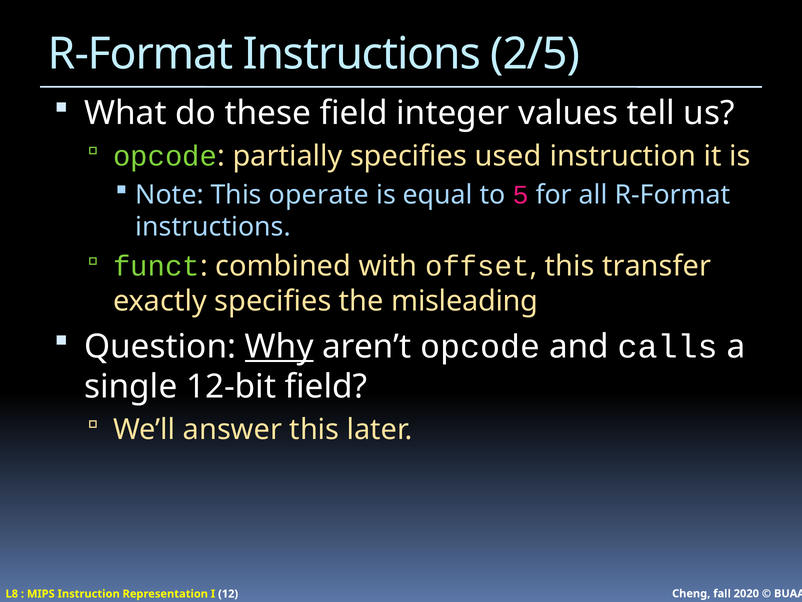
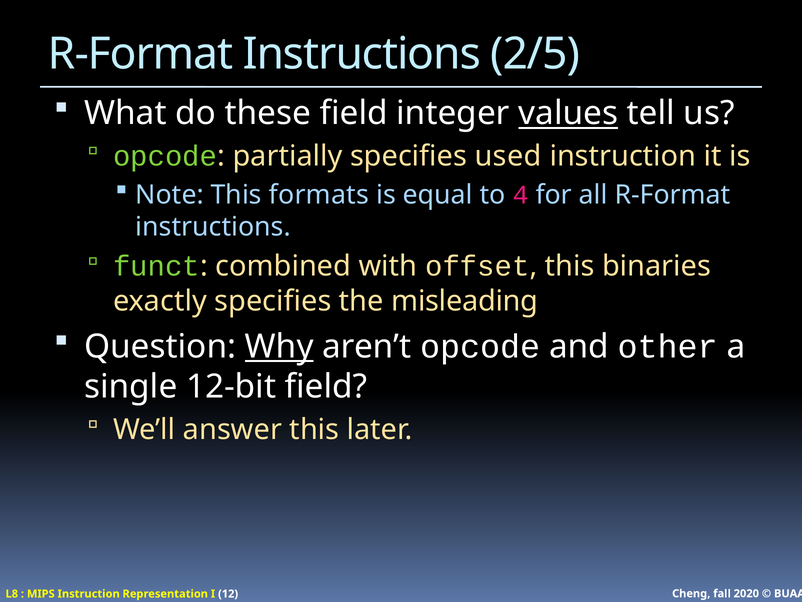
values underline: none -> present (568, 113)
operate: operate -> formats (319, 195)
5: 5 -> 4 (521, 195)
transfer: transfer -> binaries (657, 266)
calls: calls -> other (668, 346)
